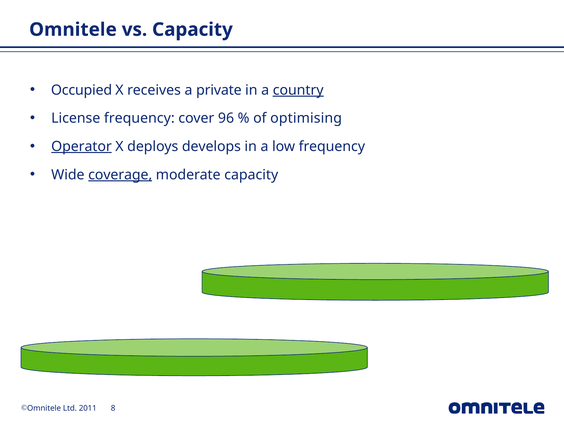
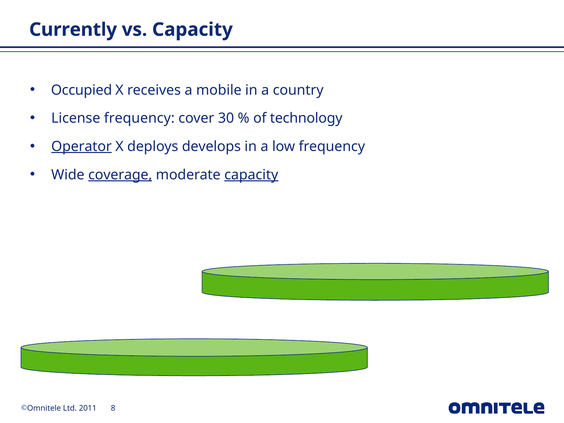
Omnitele: Omnitele -> Currently (73, 30)
private: private -> mobile (219, 90)
country underline: present -> none (298, 90)
96: 96 -> 30 (226, 118)
optimising: optimising -> technology (306, 118)
capacity underline: none -> present (251, 175)
